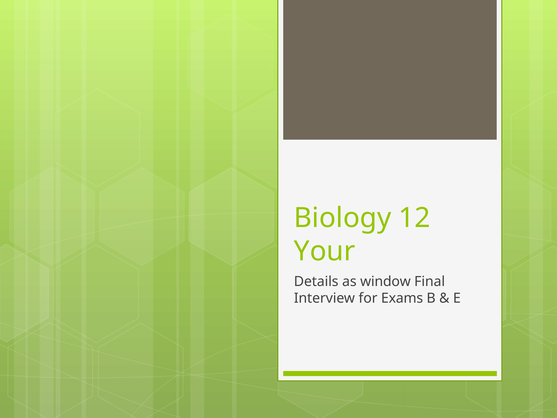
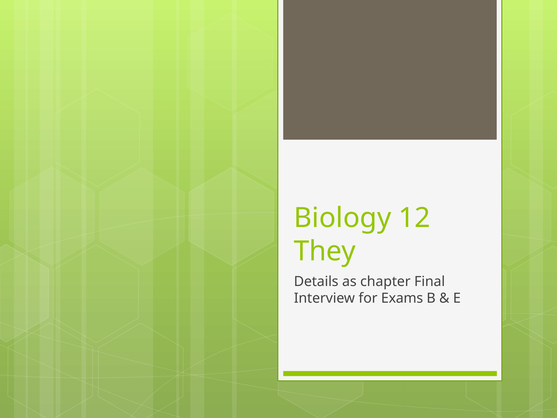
Your: Your -> They (325, 251)
window: window -> chapter (385, 281)
